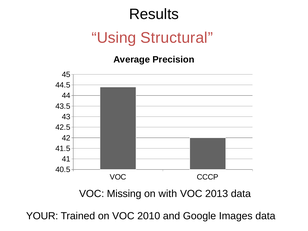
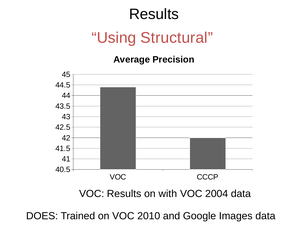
VOC Missing: Missing -> Results (124, 194)
2013: 2013 -> 2004 (217, 194)
YOUR: YOUR -> DOES (42, 216)
